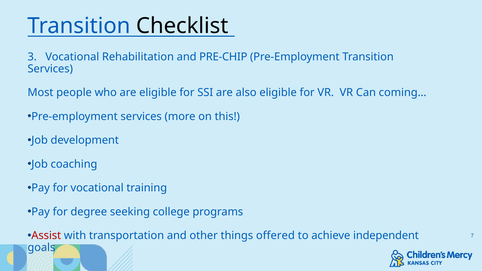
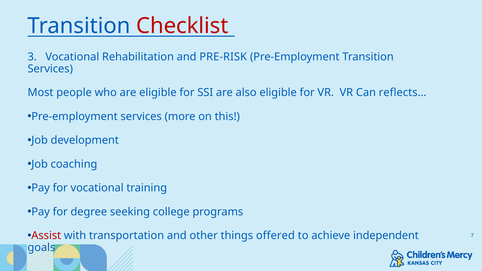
Checklist colour: black -> red (182, 26)
PRE-CHIP: PRE-CHIP -> PRE-RISK (223, 57)
coming…: coming… -> reflects… (403, 93)
